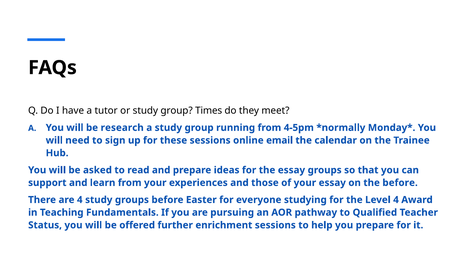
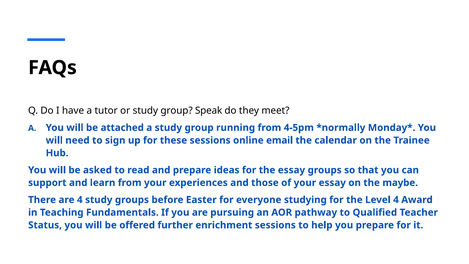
Times: Times -> Speak (209, 111)
research: research -> attached (122, 128)
the before: before -> maybe (400, 183)
